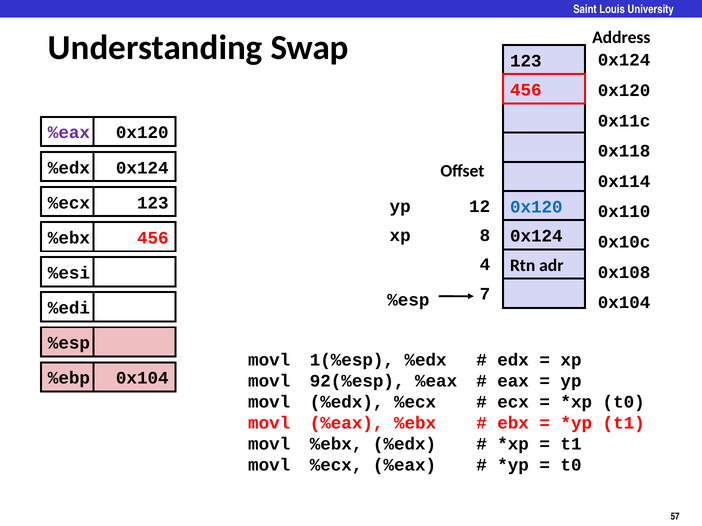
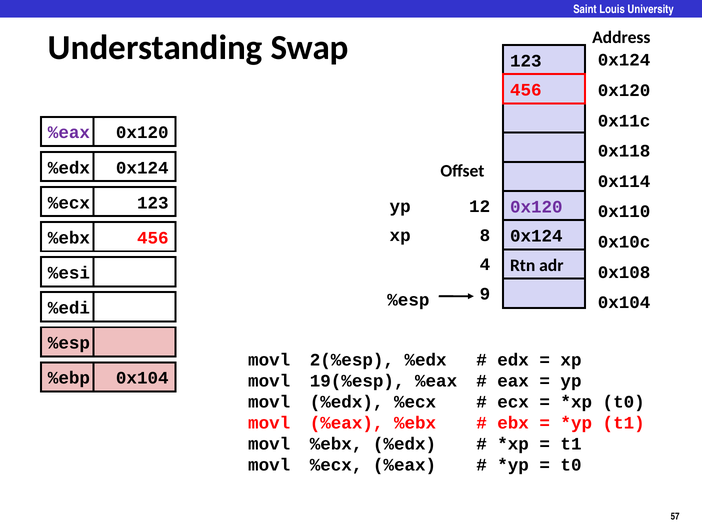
0x120 colour: blue -> purple (536, 207)
7: 7 -> 9 (485, 294)
1(%esp: 1(%esp -> 2(%esp (352, 360)
92(%esp: 92(%esp -> 19(%esp (357, 381)
